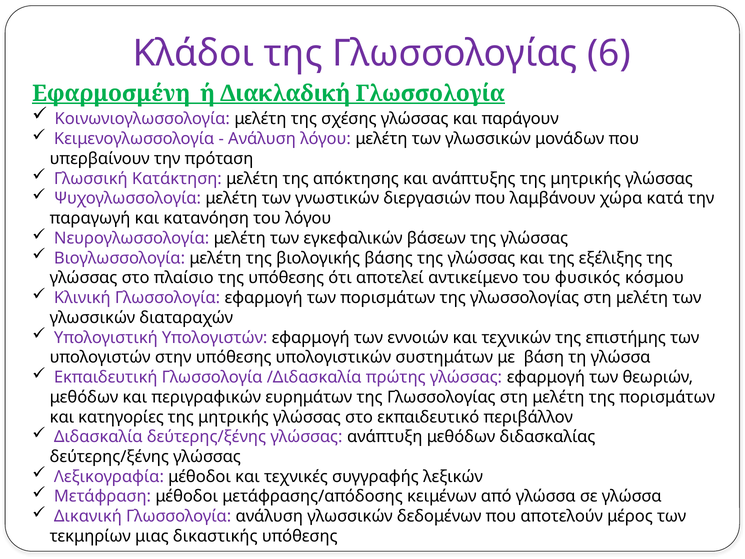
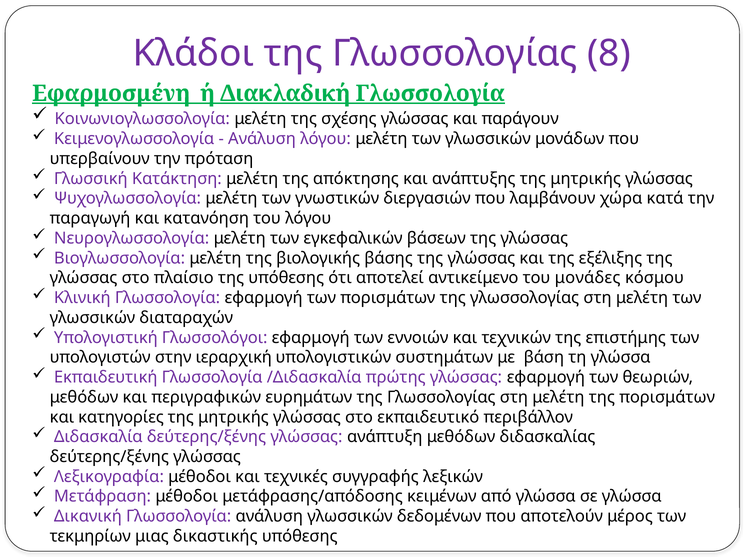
6: 6 -> 8 (609, 53)
φυσικός: φυσικός -> μονάδες (588, 278)
Υπολογιστική Υπολογιστών: Υπολογιστών -> Γλωσσολόγοι (215, 337)
στην υπόθεσης: υπόθεσης -> ιεραρχική (234, 357)
